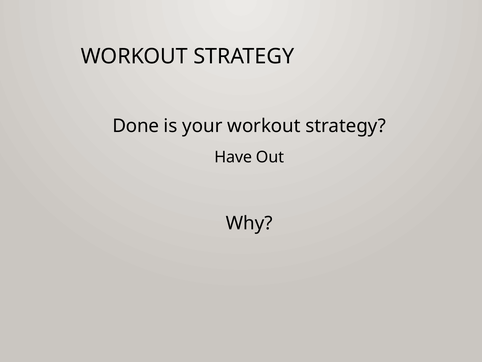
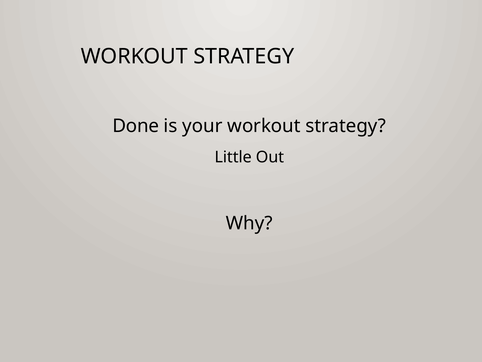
Have: Have -> Little (233, 157)
